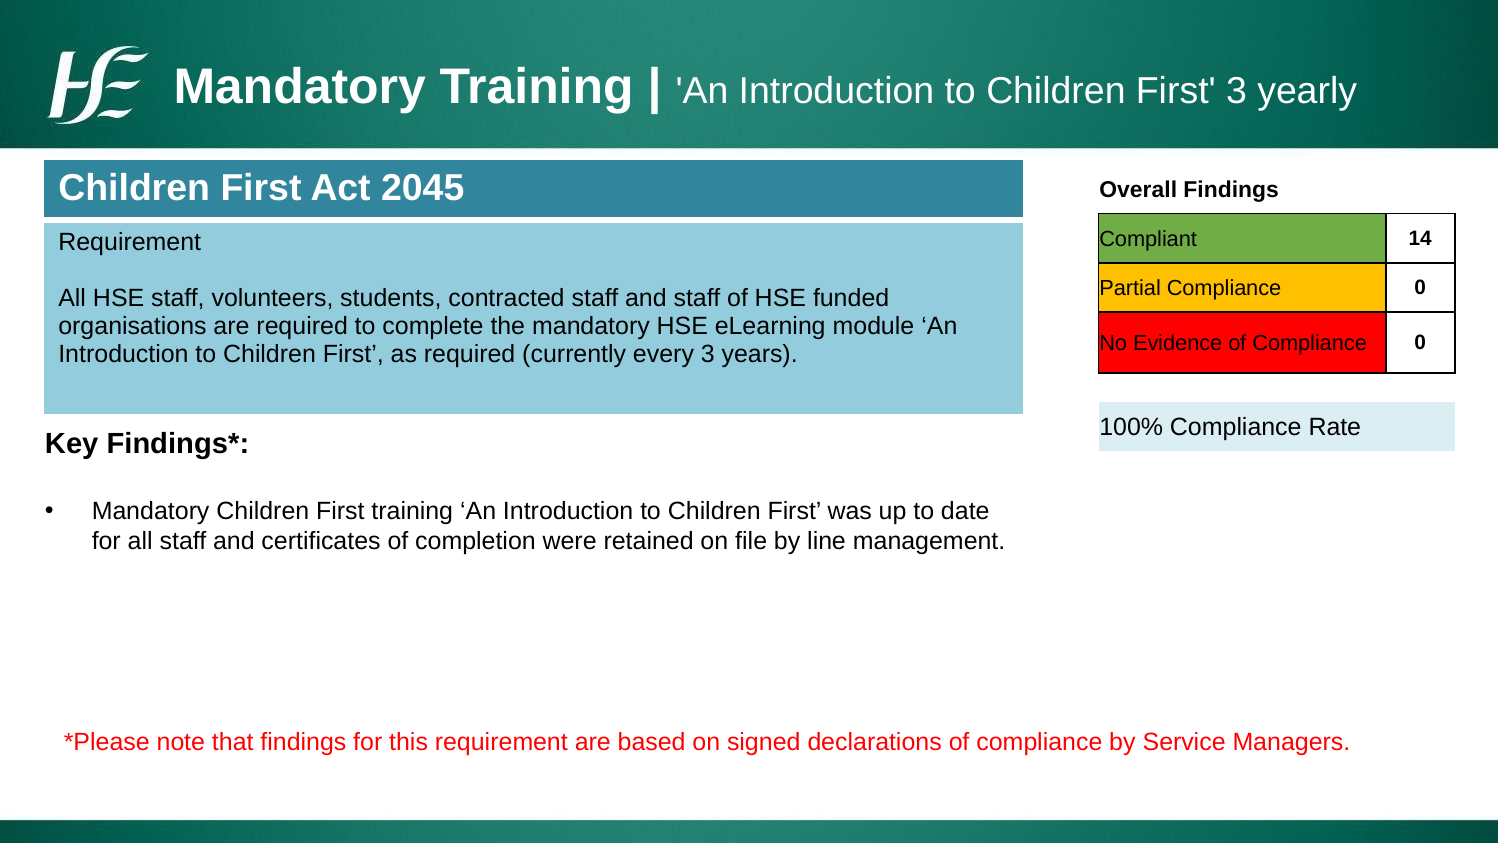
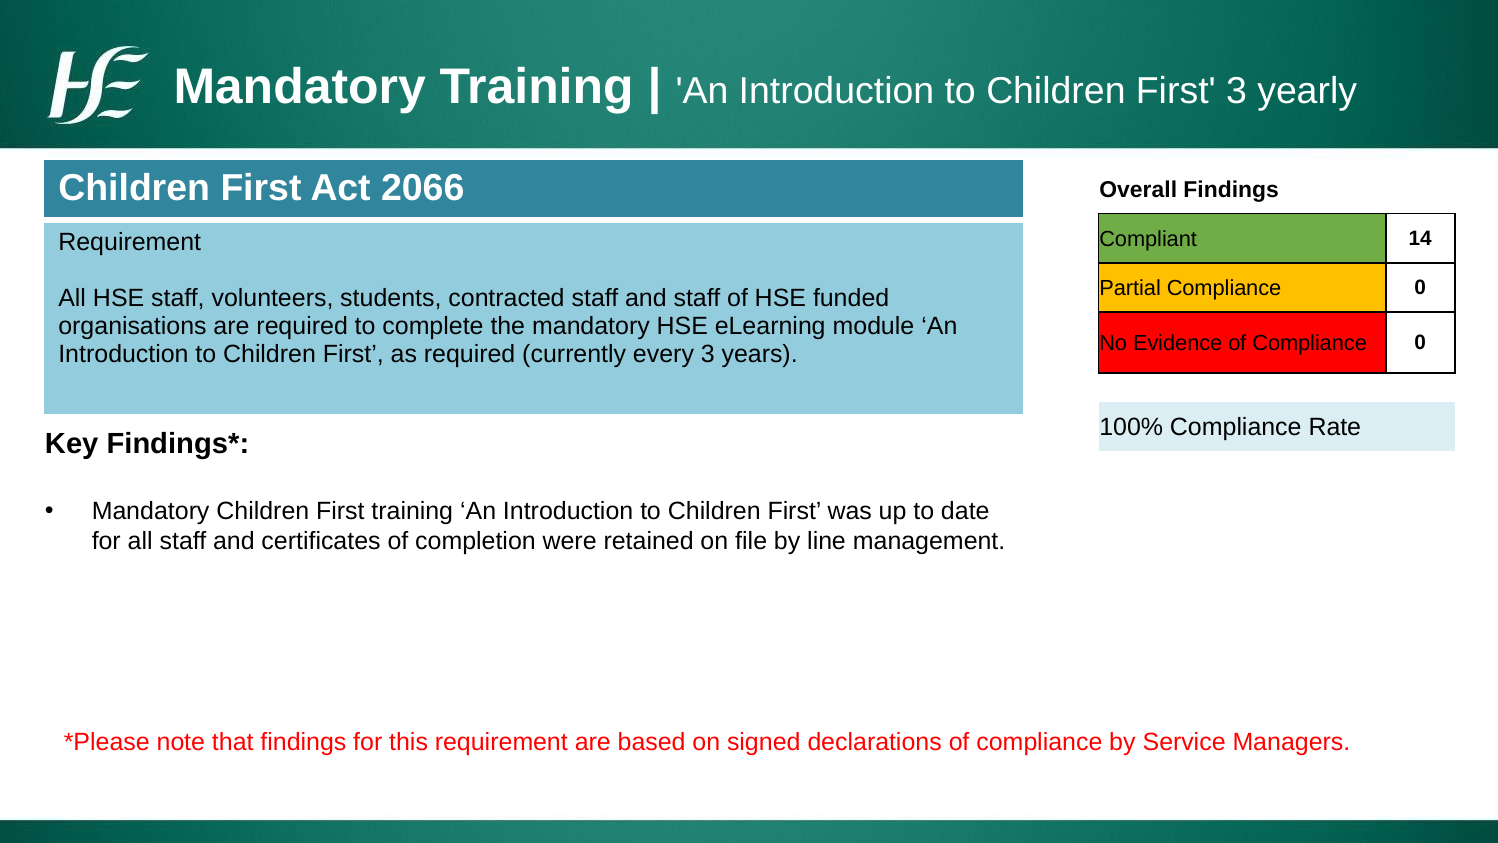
2045: 2045 -> 2066 (423, 188)
